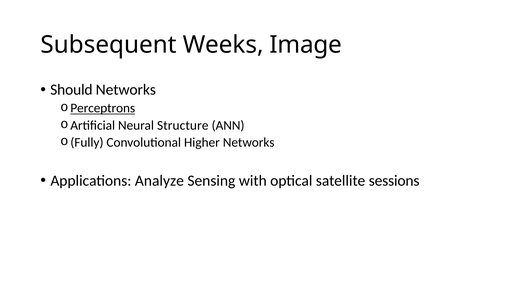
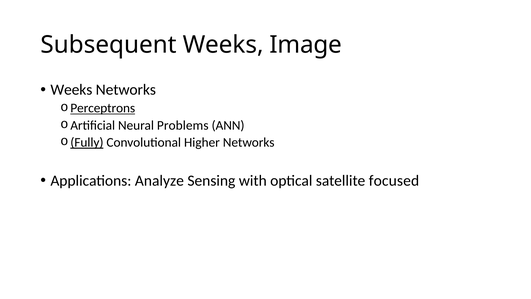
Should: Should -> Weeks (71, 90)
Structure: Structure -> Problems (183, 125)
Fully underline: none -> present (87, 142)
sessions: sessions -> focused (394, 180)
